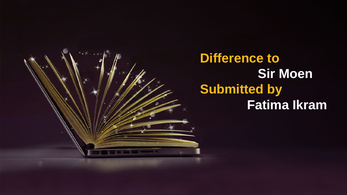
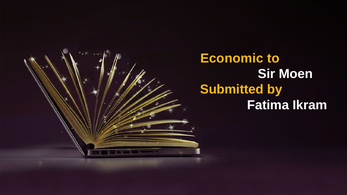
Difference: Difference -> Economic (232, 58)
